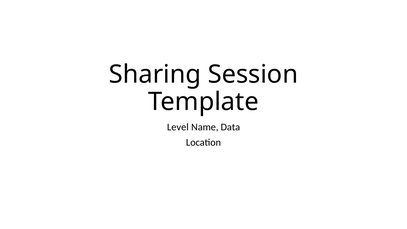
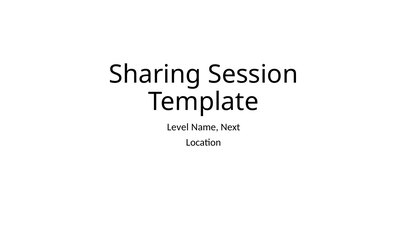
Data: Data -> Next (230, 127)
